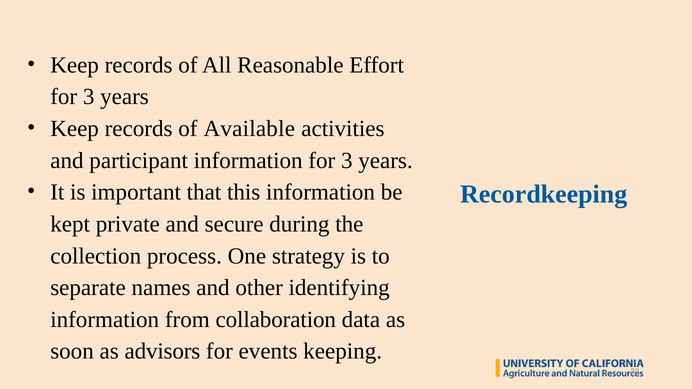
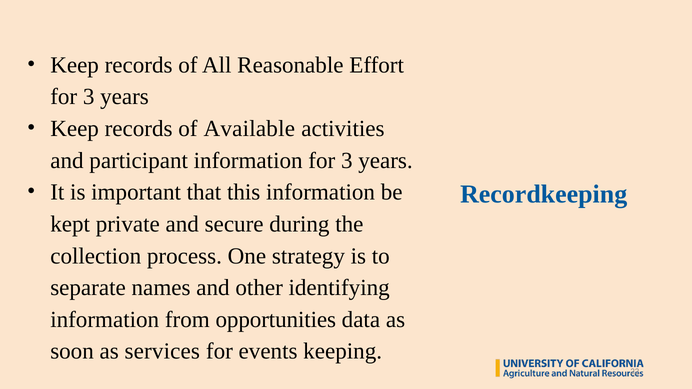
collaboration: collaboration -> opportunities (276, 320)
advisors: advisors -> services (162, 352)
